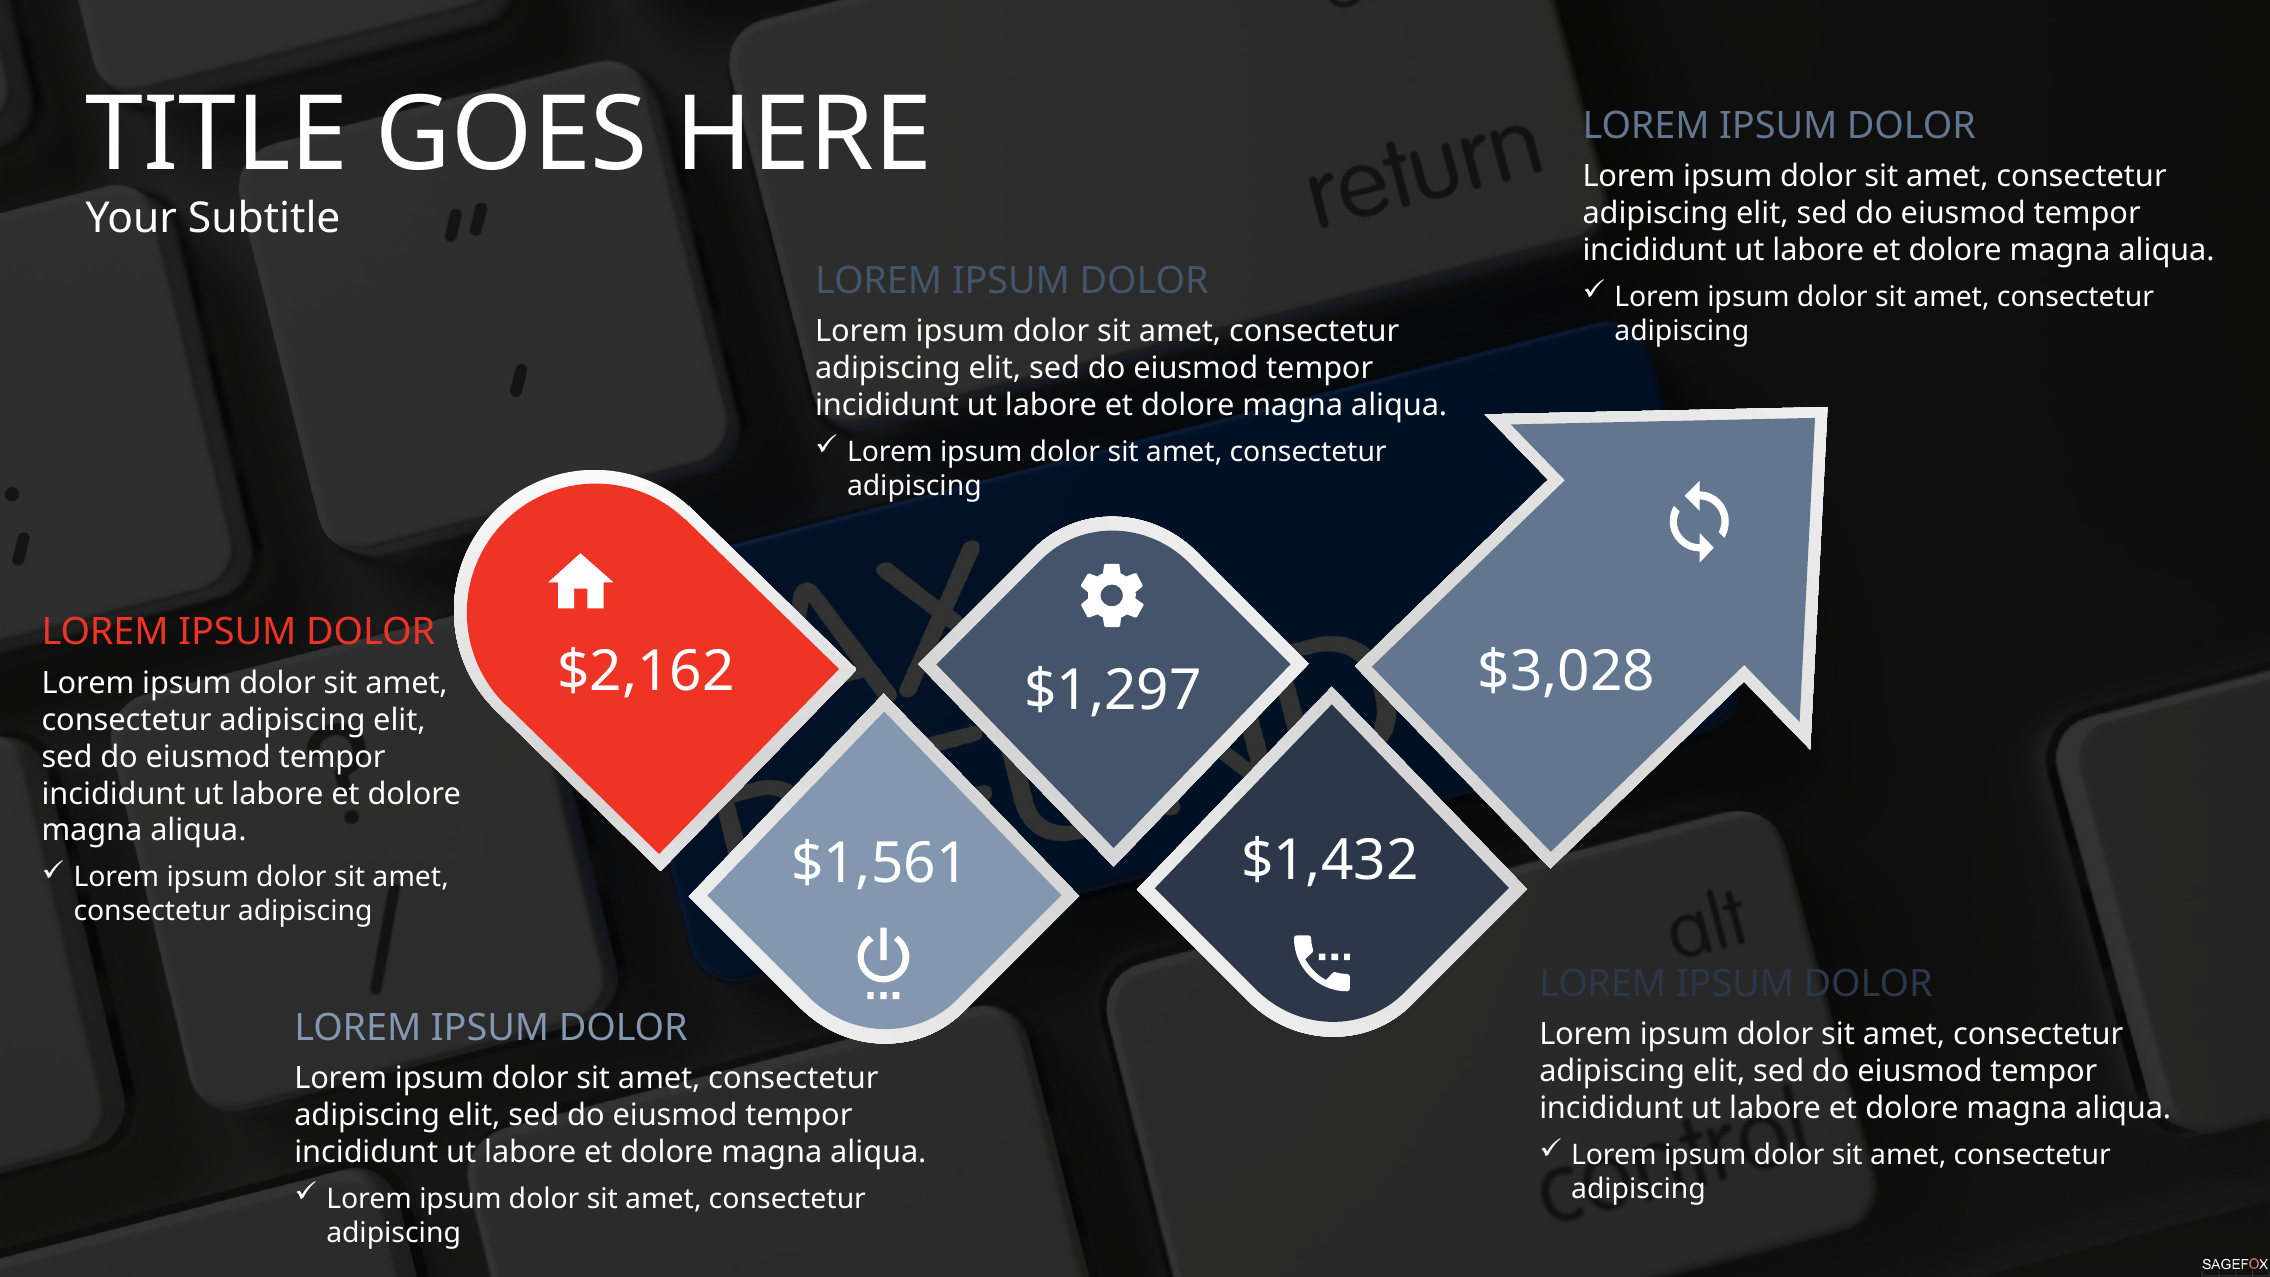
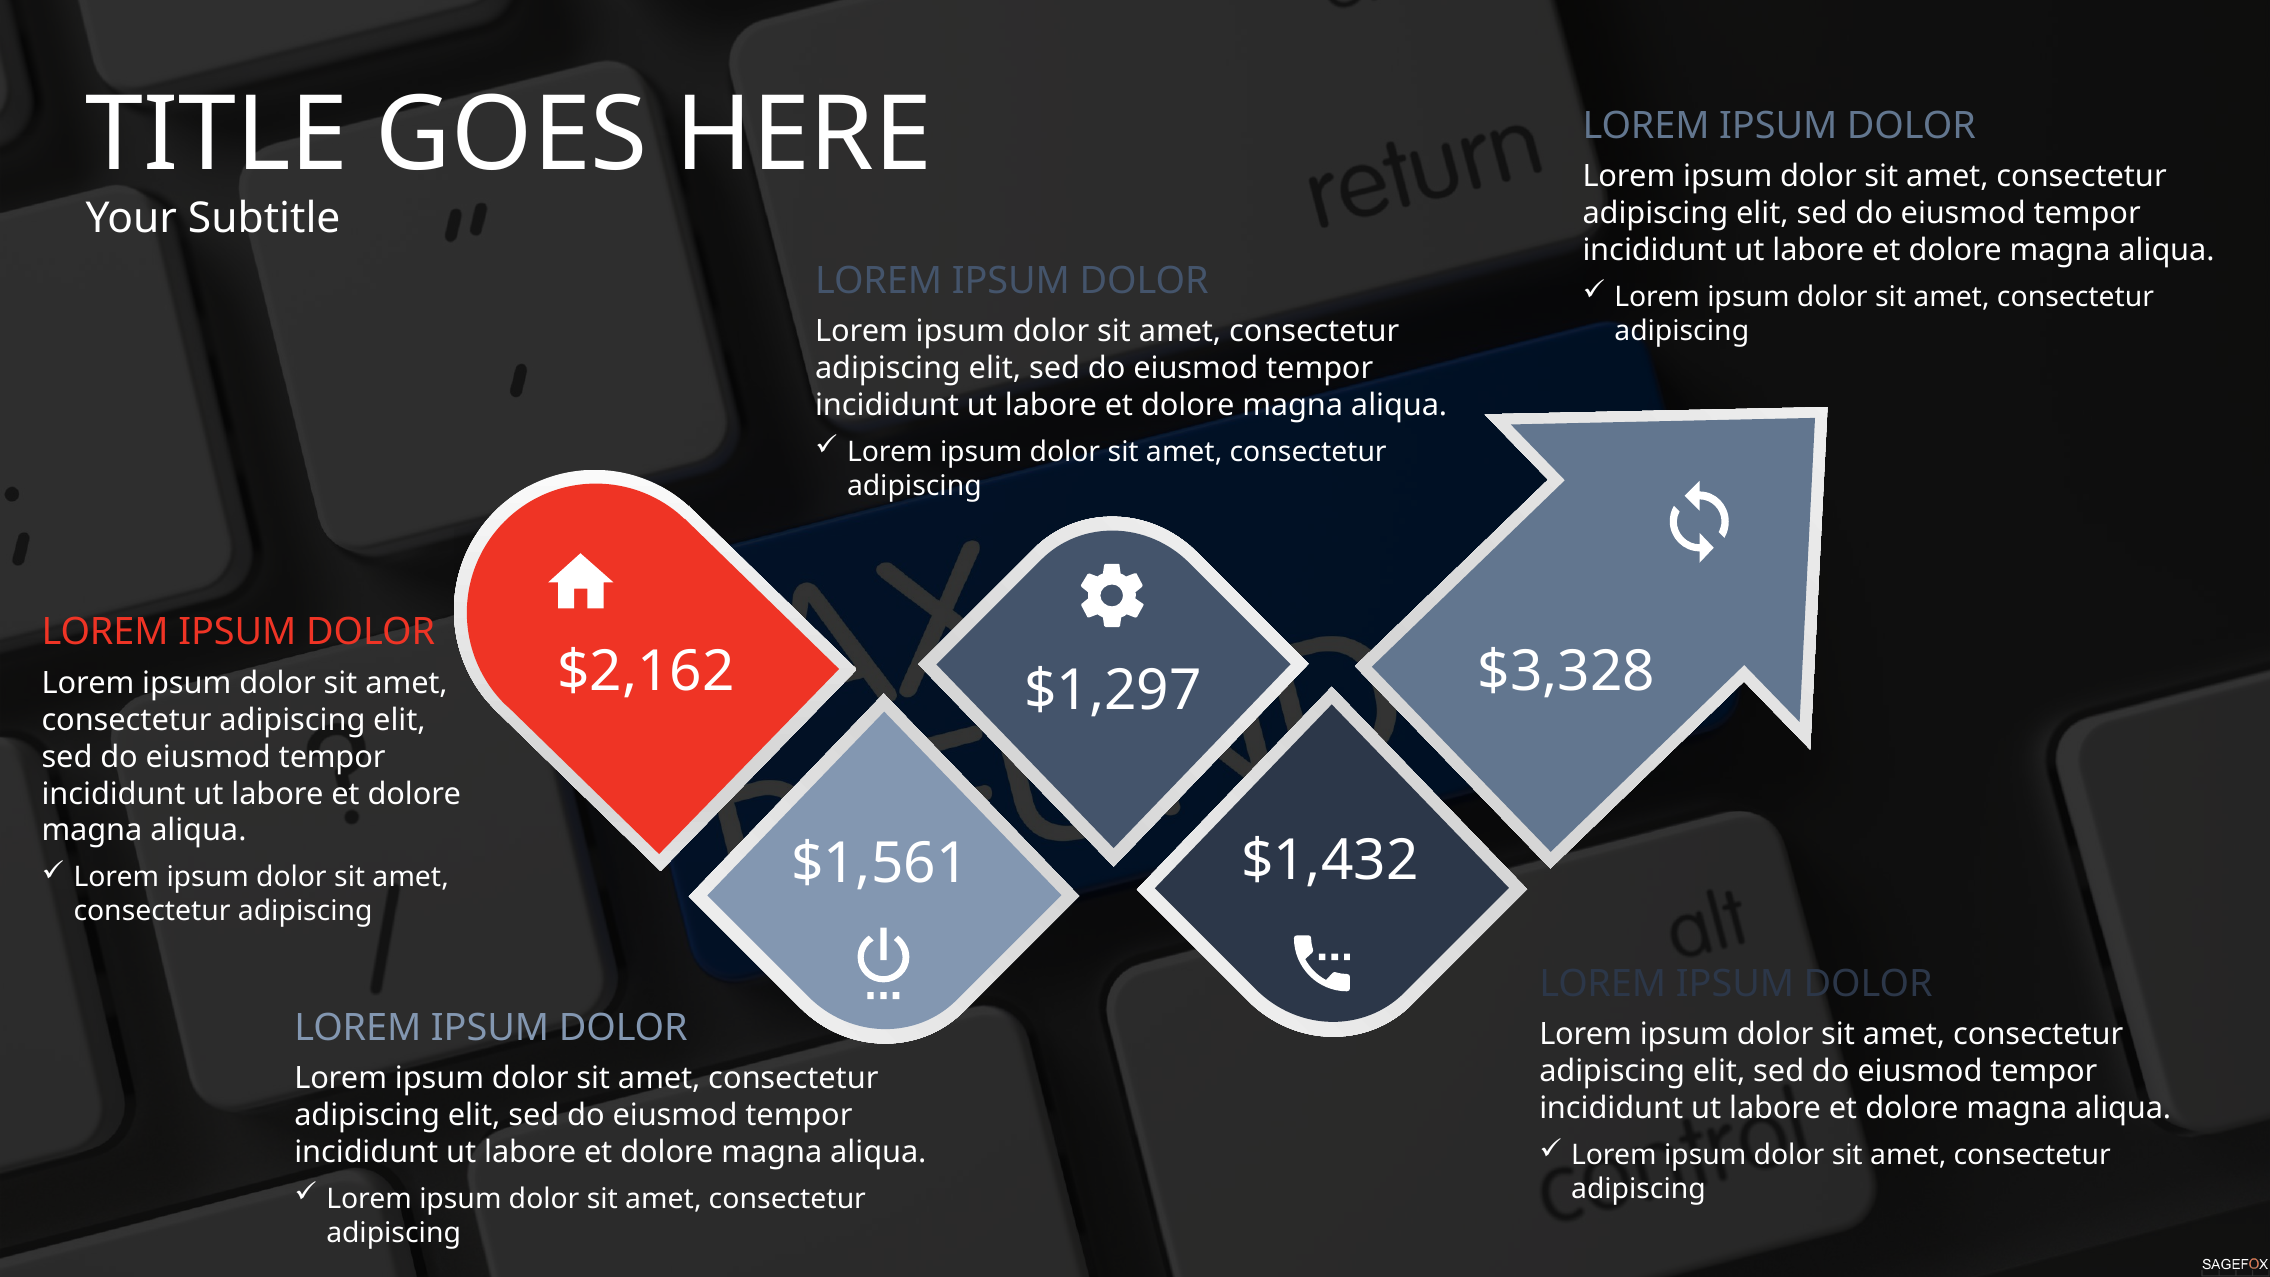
$3,028: $3,028 -> $3,328 (1566, 671)
